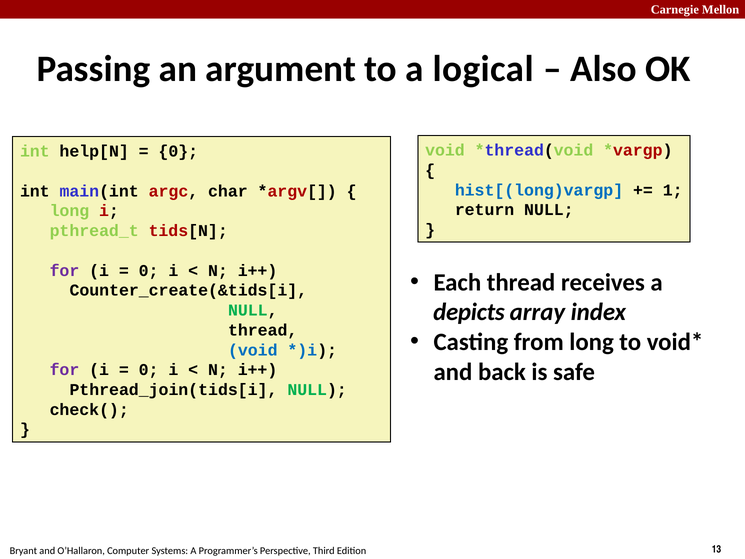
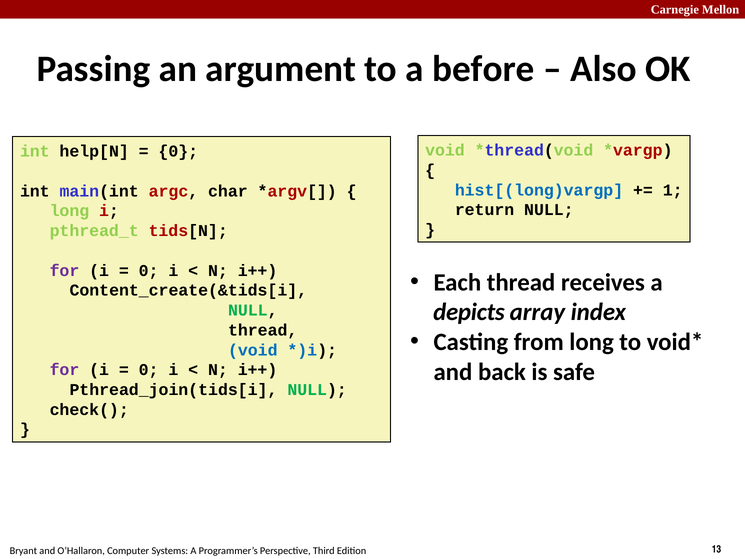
logical: logical -> before (483, 69)
Counter_create(&tids[i: Counter_create(&tids[i -> Content_create(&tids[i (188, 290)
